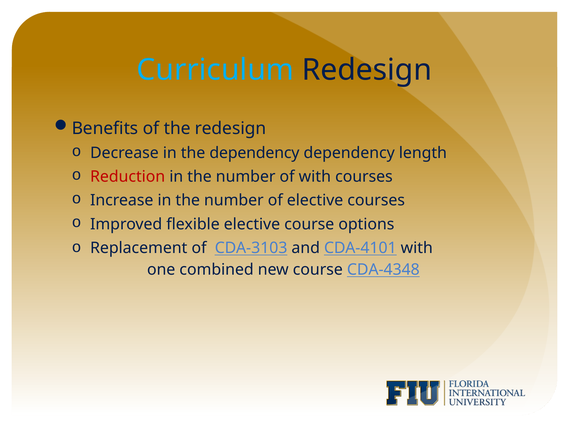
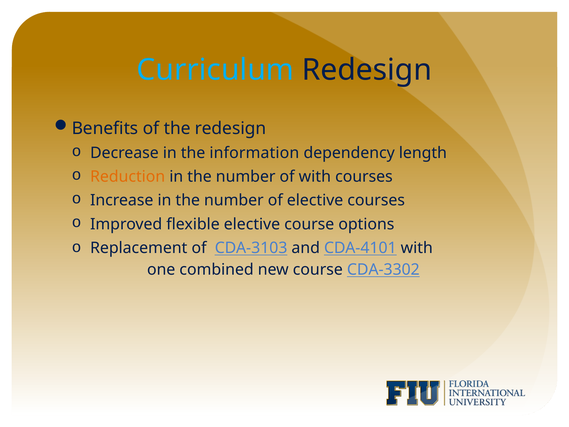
the dependency: dependency -> information (254, 153)
Reduction colour: red -> orange (128, 177)
CDA-4348: CDA-4348 -> CDA-3302 (383, 269)
